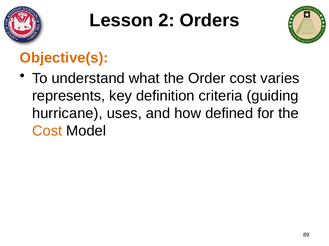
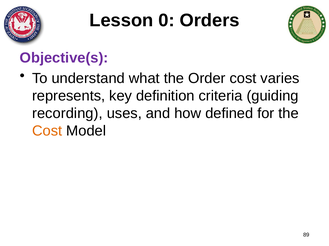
2: 2 -> 0 (167, 20)
Objective(s colour: orange -> purple (64, 58)
hurricane: hurricane -> recording (67, 114)
